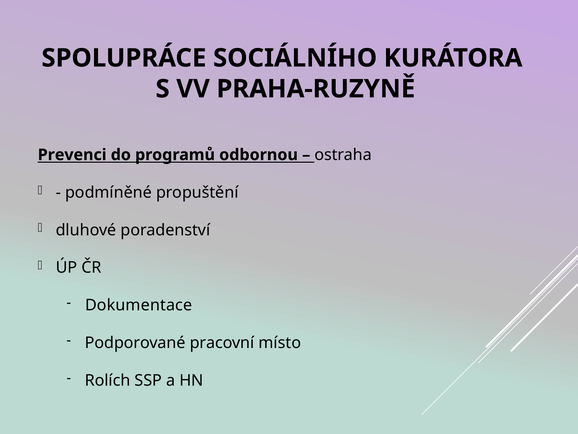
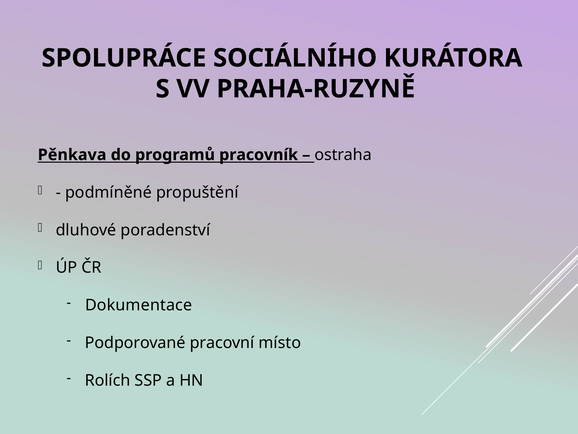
Prevenci: Prevenci -> Pěnkava (72, 155)
odbornou: odbornou -> pracovník (259, 155)
